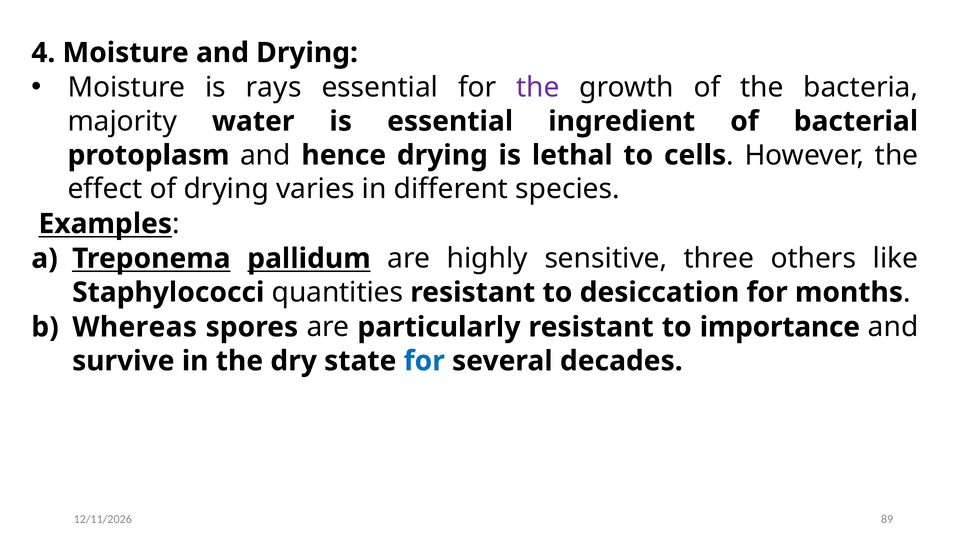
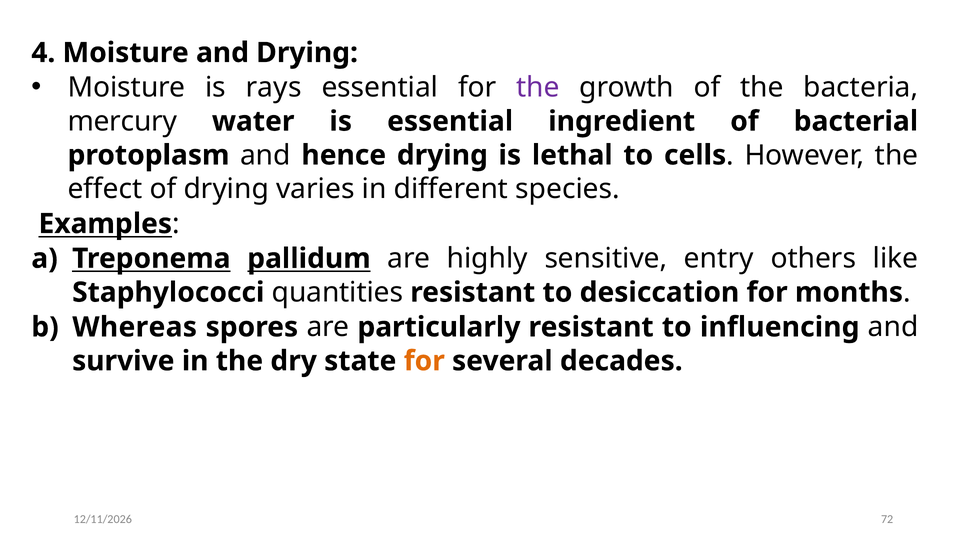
majority: majority -> mercury (122, 121)
three: three -> entry (719, 258)
importance: importance -> influencing (780, 327)
for colour: blue -> orange (424, 361)
89: 89 -> 72 (887, 519)
